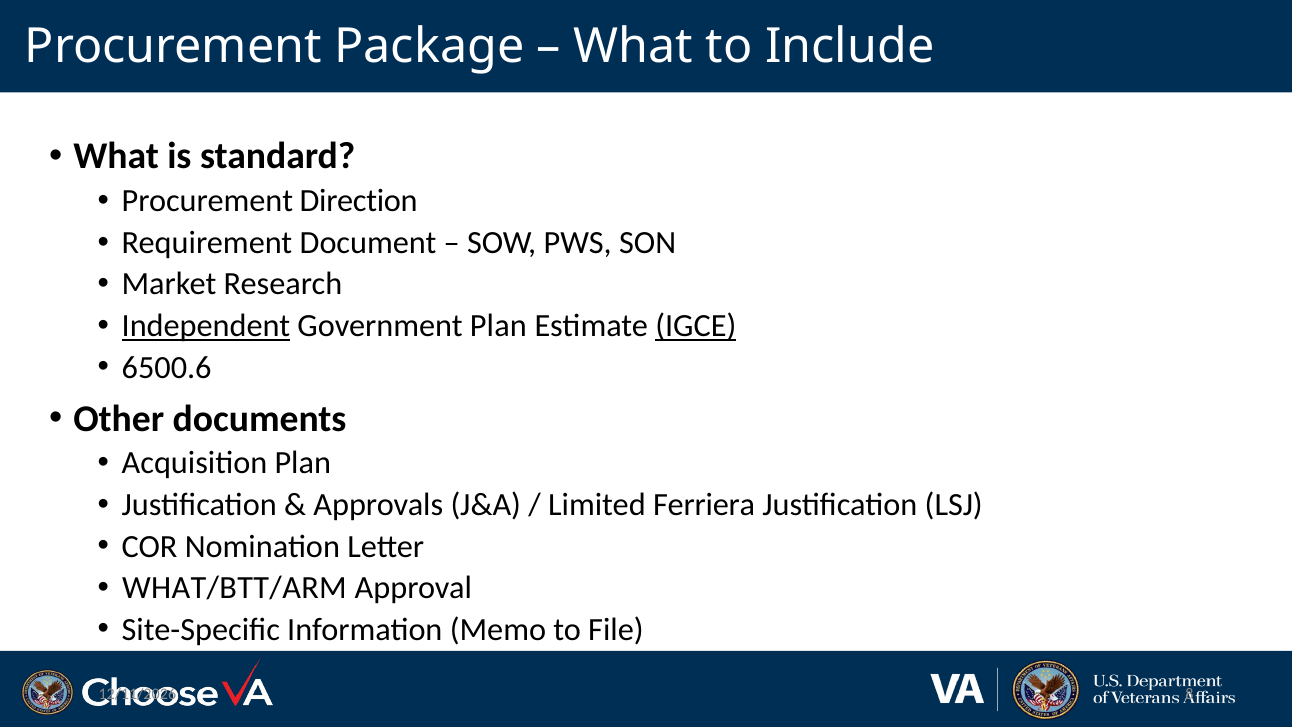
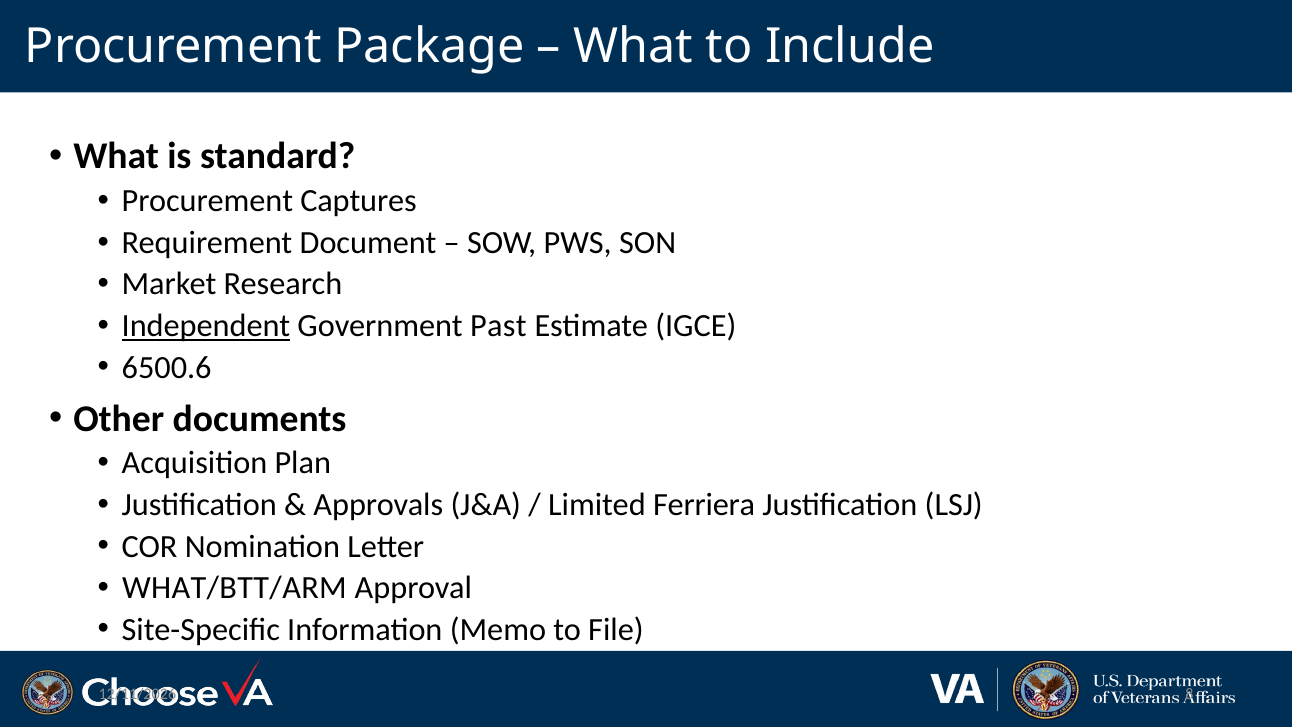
Direction: Direction -> Captures (359, 201)
Government Plan: Plan -> Past (498, 326)
IGCE underline: present -> none (696, 326)
